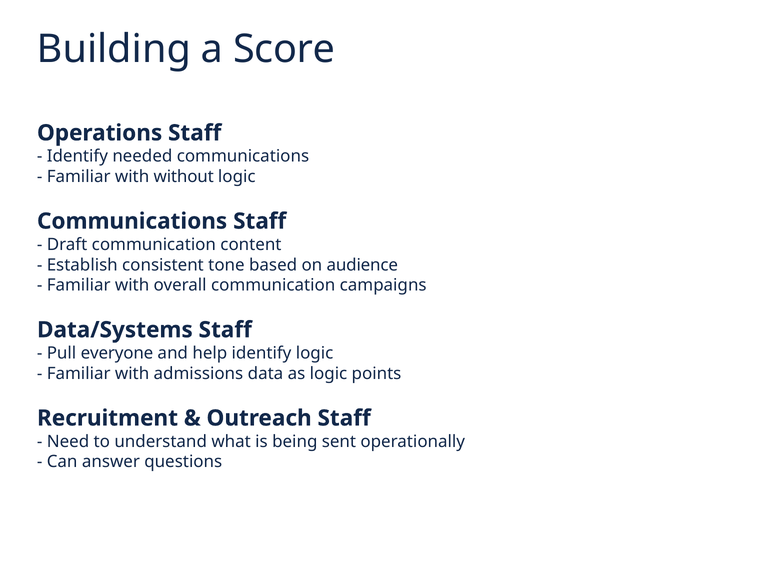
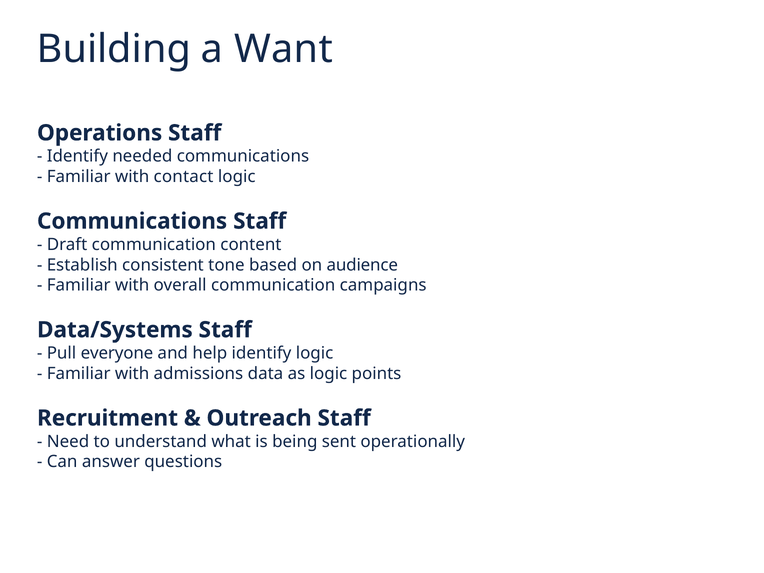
Score: Score -> Want (284, 49)
without: without -> contact (184, 177)
